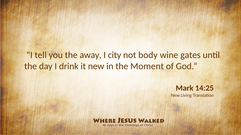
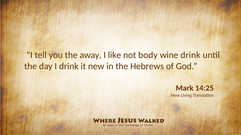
city: city -> like (115, 55)
wine gates: gates -> drink (190, 55)
Moment: Moment -> Hebrews (147, 66)
